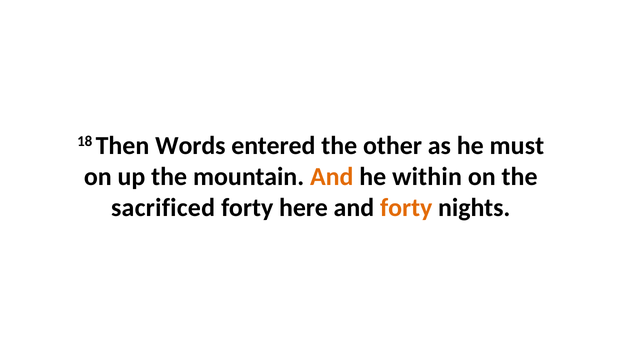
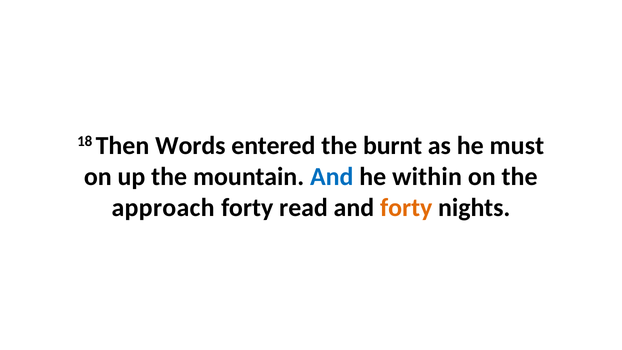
other: other -> burnt (393, 146)
And colour: orange -> blue (332, 177)
sacrificed: sacrificed -> approach (163, 208)
here: here -> read (303, 208)
